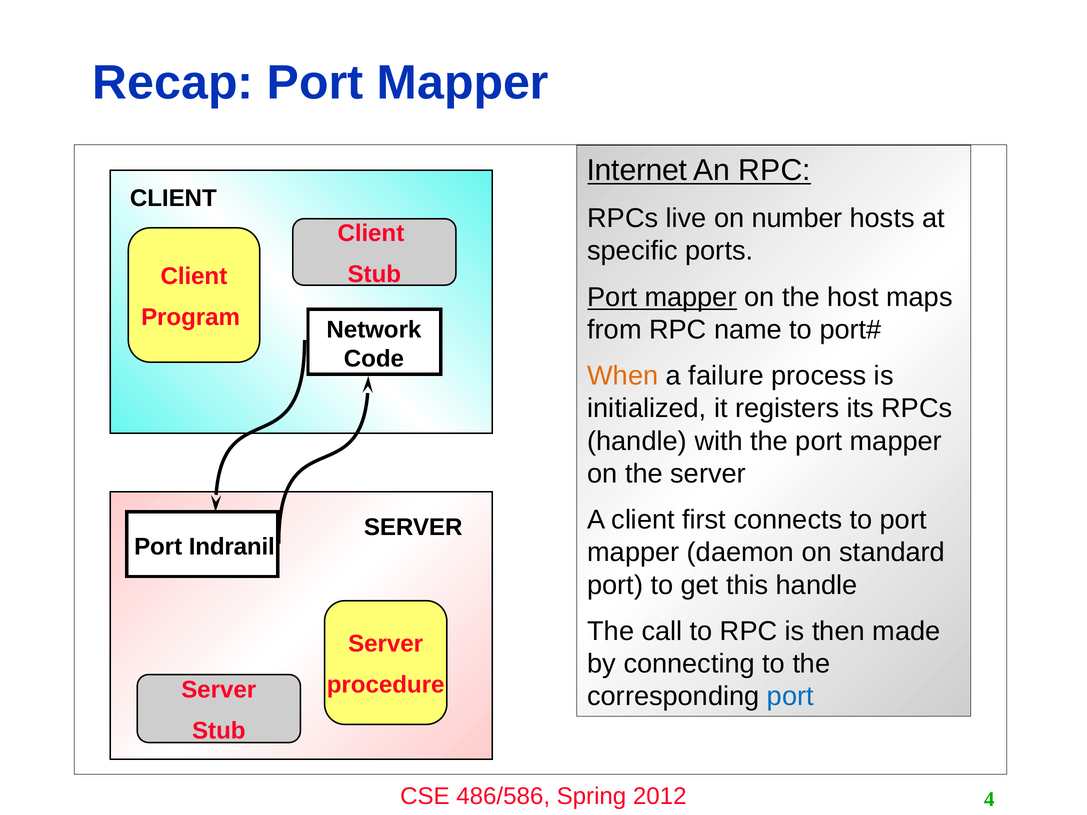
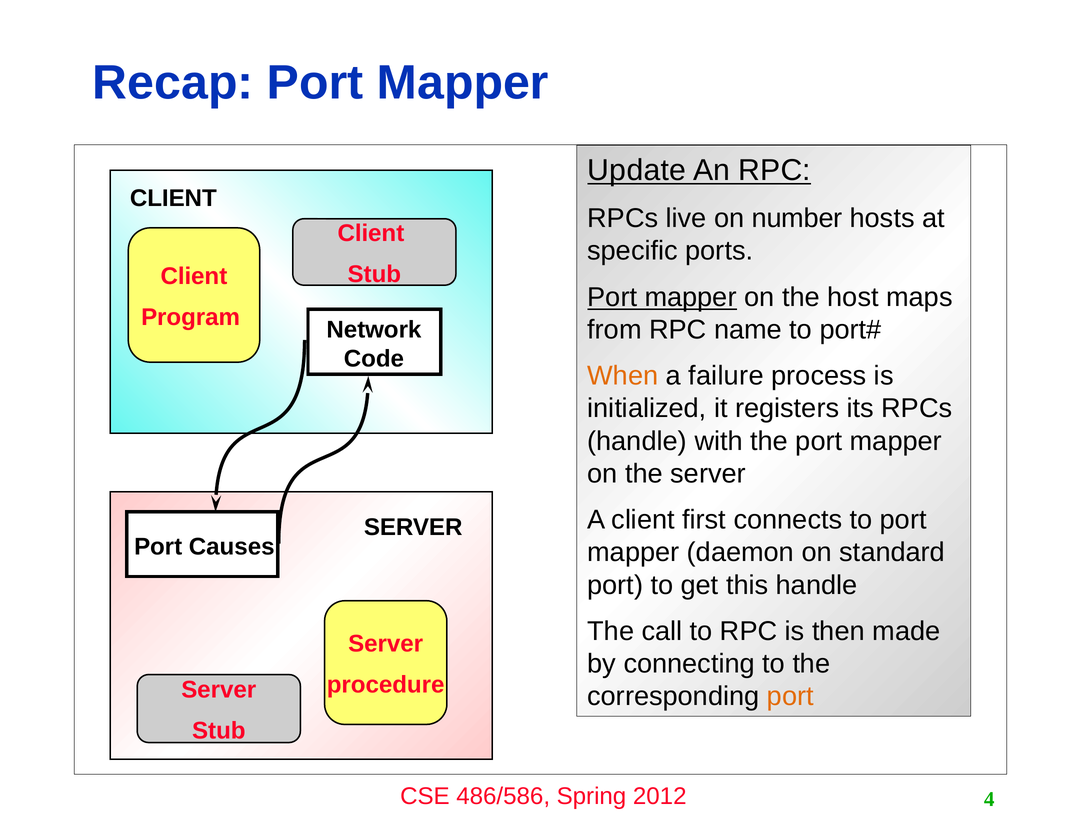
Internet: Internet -> Update (637, 171)
Indranil: Indranil -> Causes (232, 547)
port colour: blue -> orange (790, 697)
